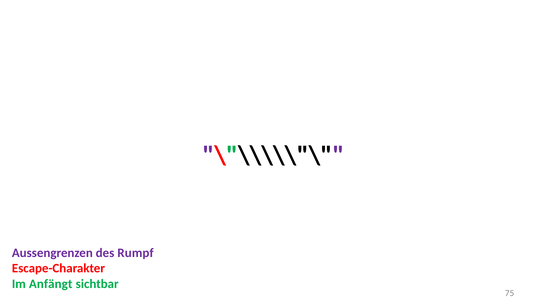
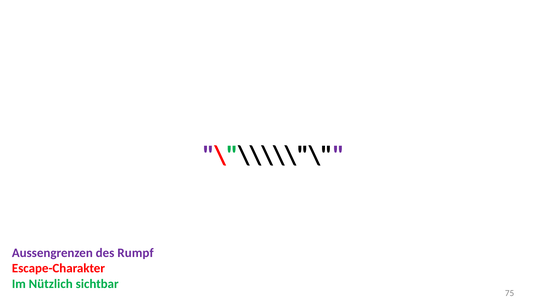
Anfängt: Anfängt -> Nützlich (51, 284)
